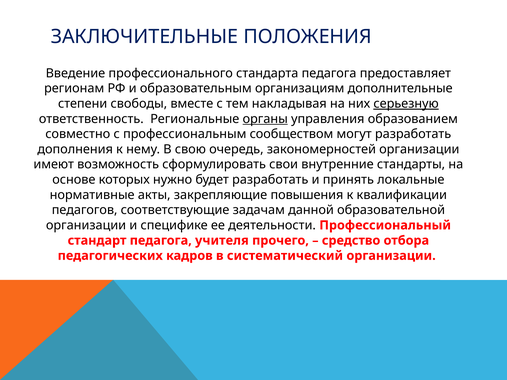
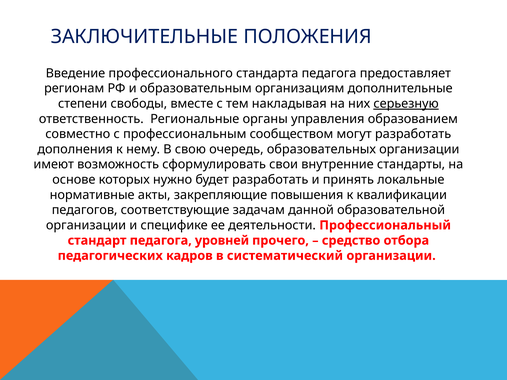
органы underline: present -> none (265, 119)
закономерностей: закономерностей -> образовательных (321, 149)
учителя: учителя -> уровней (222, 241)
